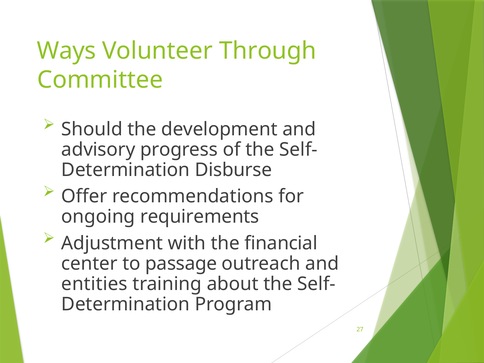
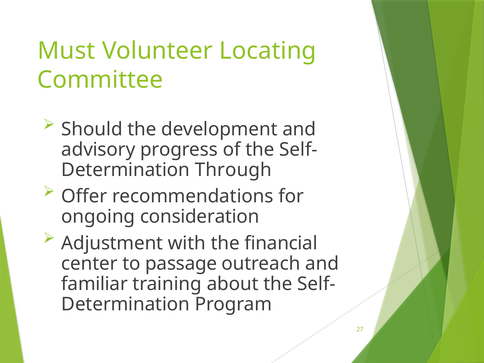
Ways: Ways -> Must (66, 51)
Through: Through -> Locating (268, 51)
Disburse: Disburse -> Through (233, 170)
requirements: requirements -> consideration (200, 217)
entities: entities -> familiar (95, 284)
